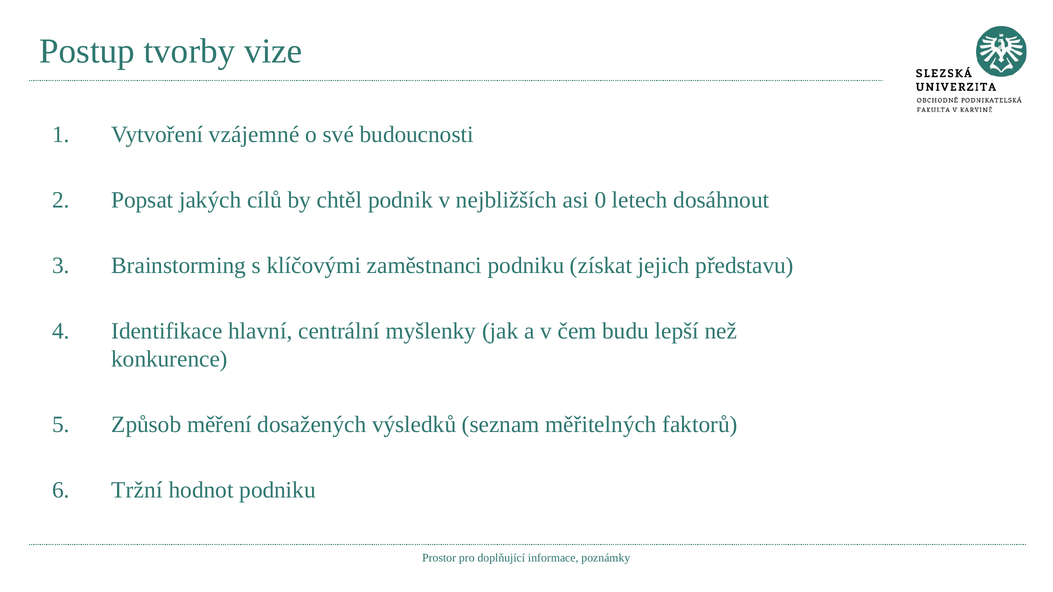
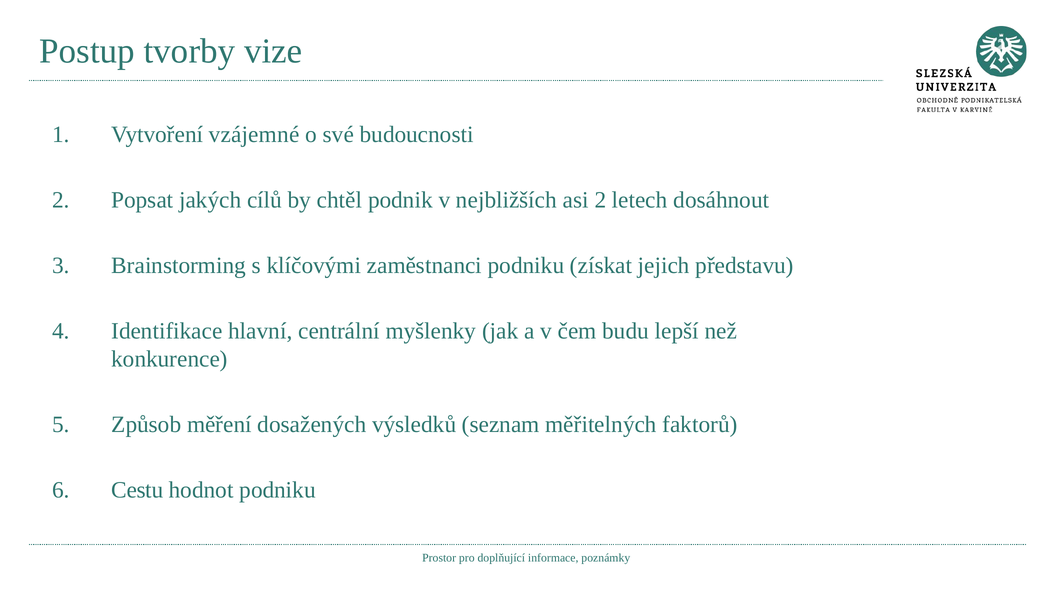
asi 0: 0 -> 2 (600, 200)
Tržní: Tržní -> Cestu (137, 490)
